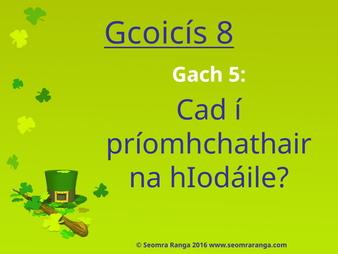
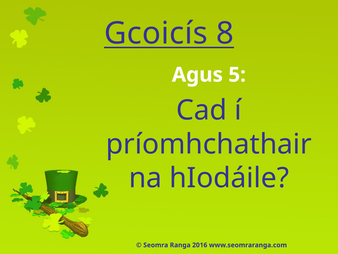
Gach: Gach -> Agus (197, 75)
